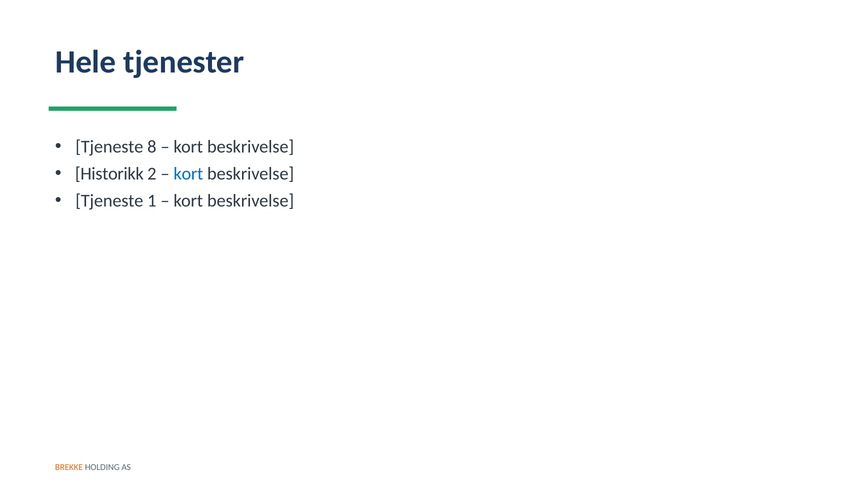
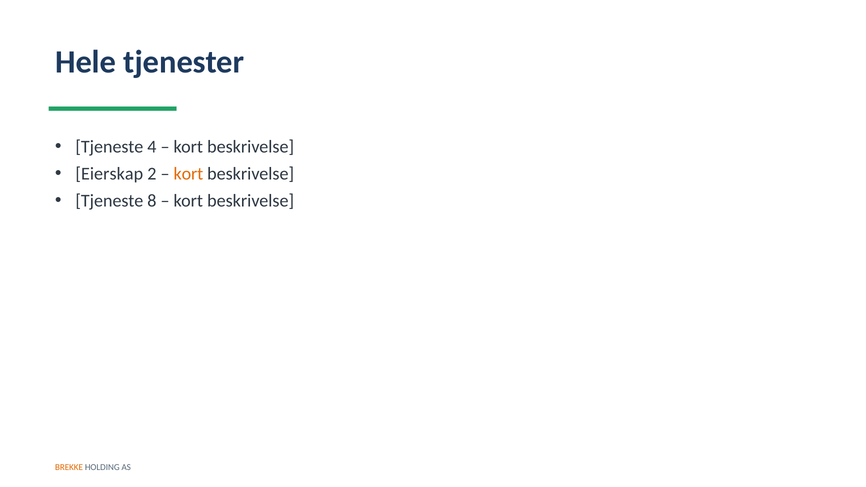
8: 8 -> 4 (152, 147)
Historikk: Historikk -> Eierskap (109, 174)
kort colour: blue -> orange (188, 174)
1: 1 -> 8 (152, 201)
